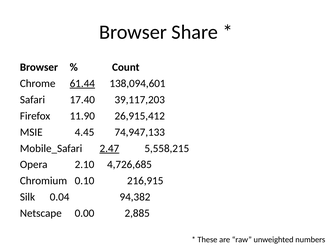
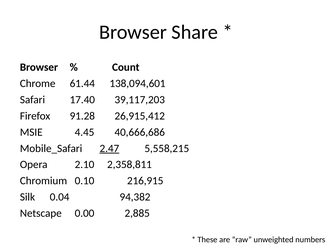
61.44 underline: present -> none (82, 83)
11.90: 11.90 -> 91.28 (82, 116)
74,947,133: 74,947,133 -> 40,666,686 (140, 132)
4,726,685: 4,726,685 -> 2,358,811 (129, 165)
